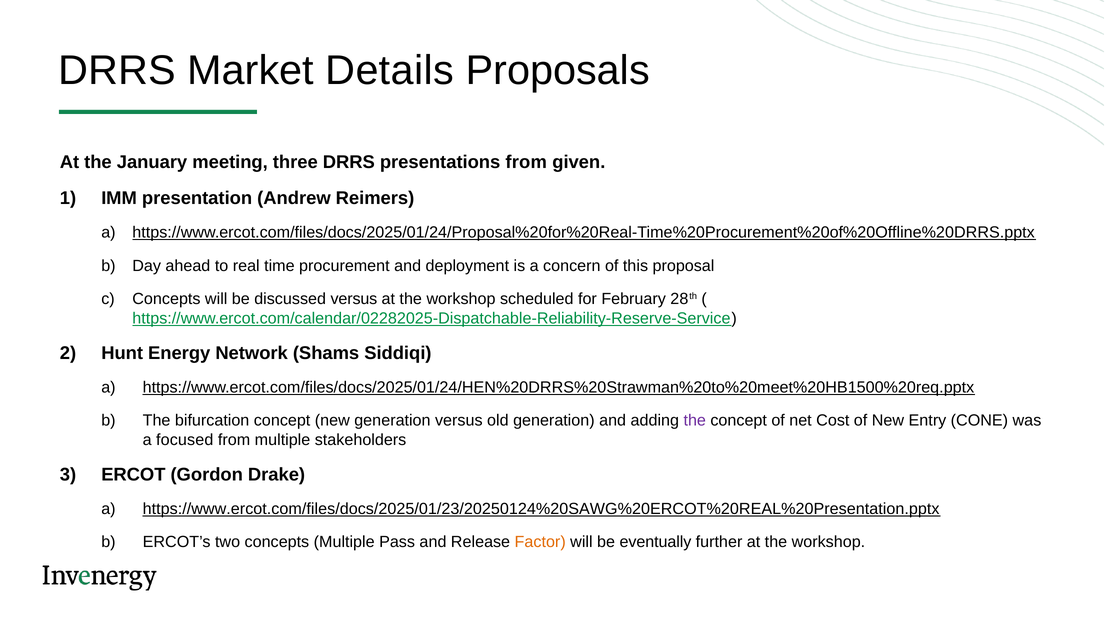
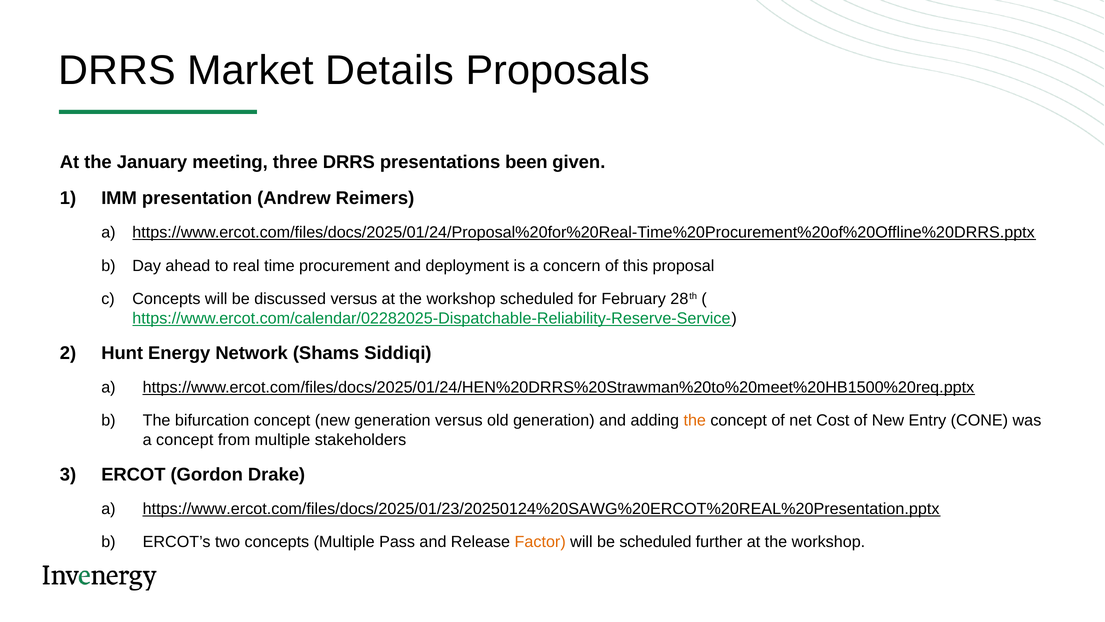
presentations from: from -> been (526, 162)
the colour: purple -> orange (695, 420)
a focused: focused -> concept (185, 440)
be eventually: eventually -> scheduled (655, 542)
